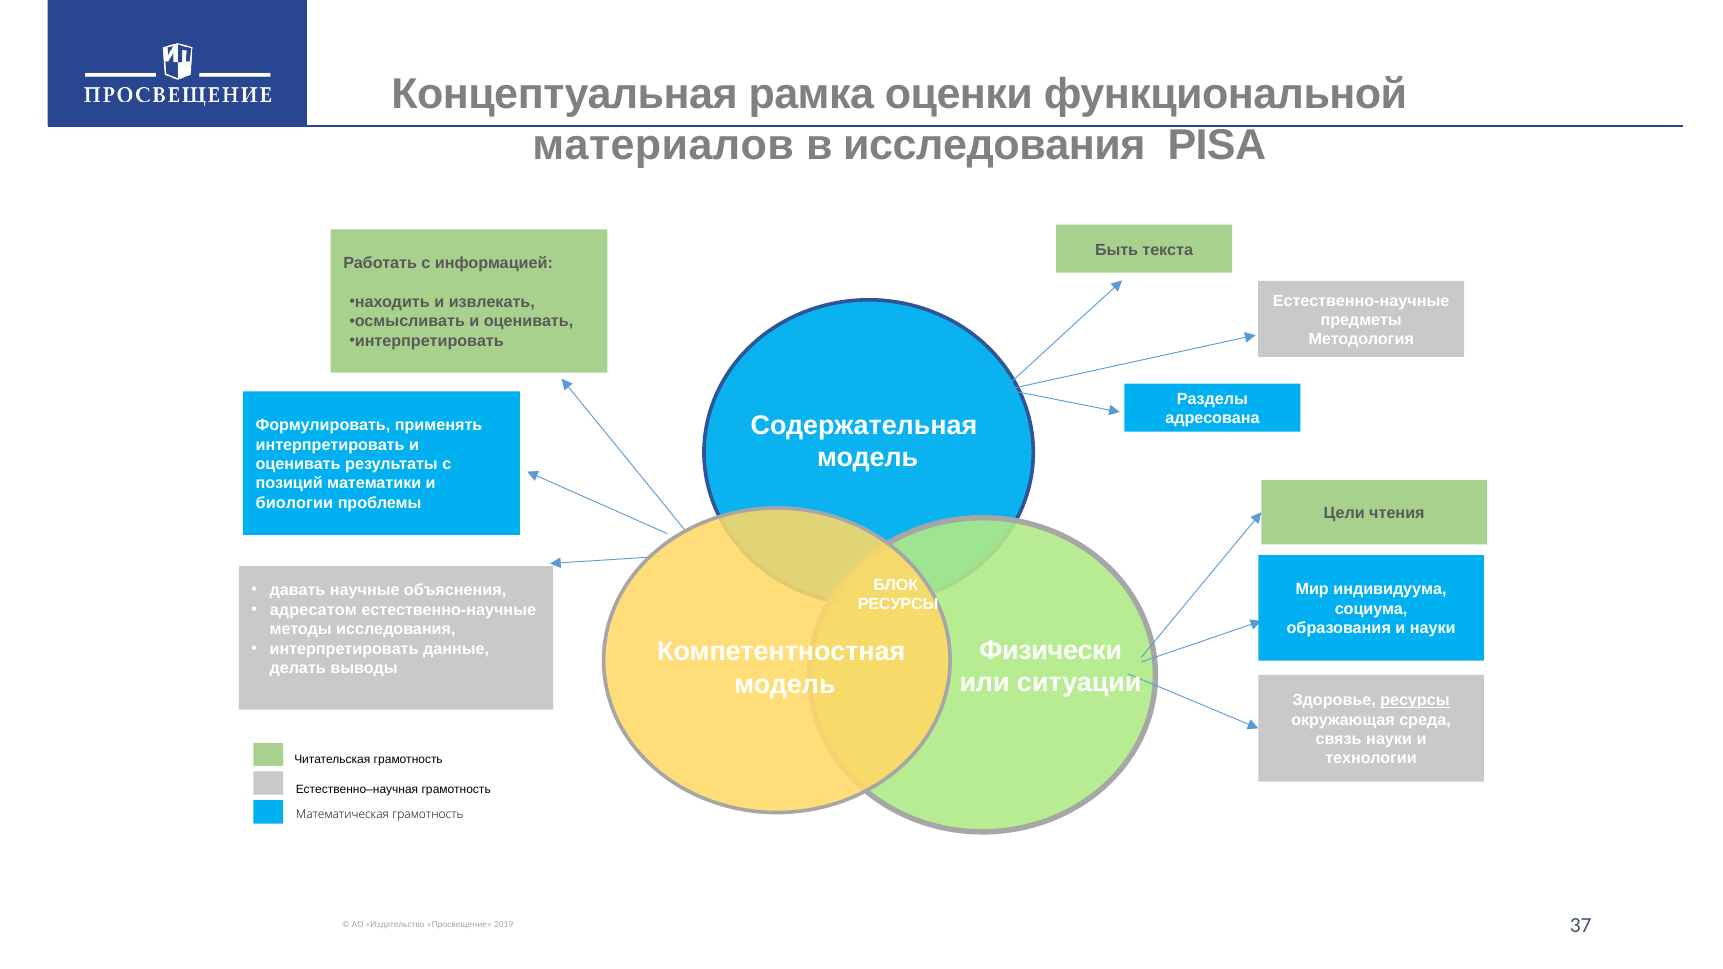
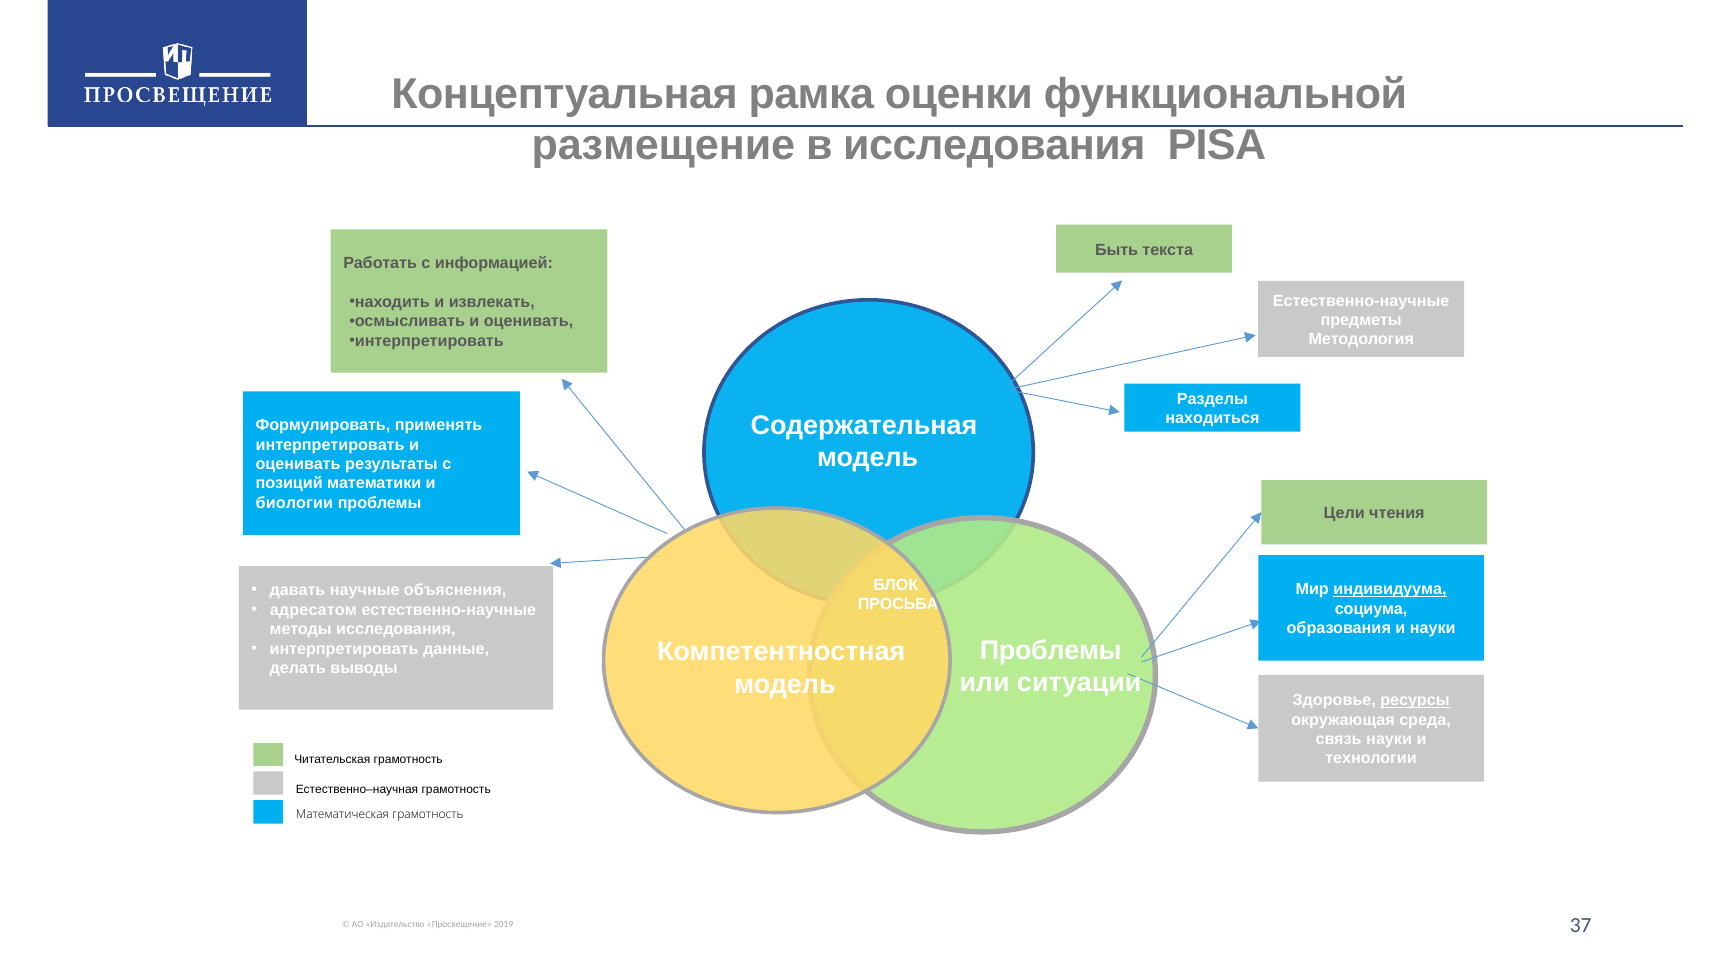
материалов: материалов -> размещение (663, 146)
адресована: адресована -> находиться (1212, 419)
индивидуума underline: none -> present (1390, 590)
РЕСУРСЫ: РЕСУРСЫ -> ПРОСЬБА (898, 604)
Физически: Физически -> Проблемы (1051, 651)
